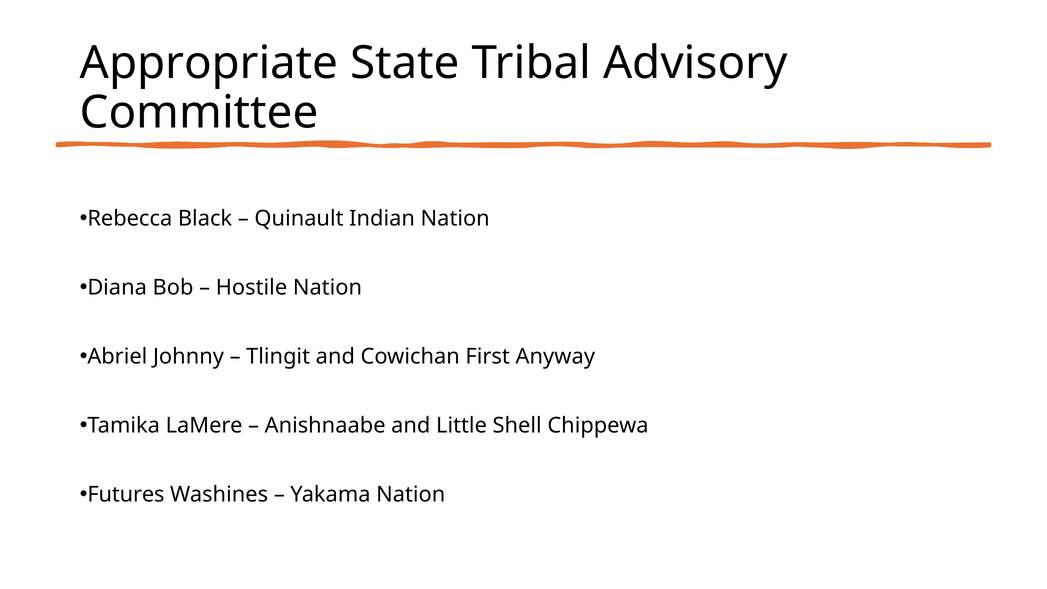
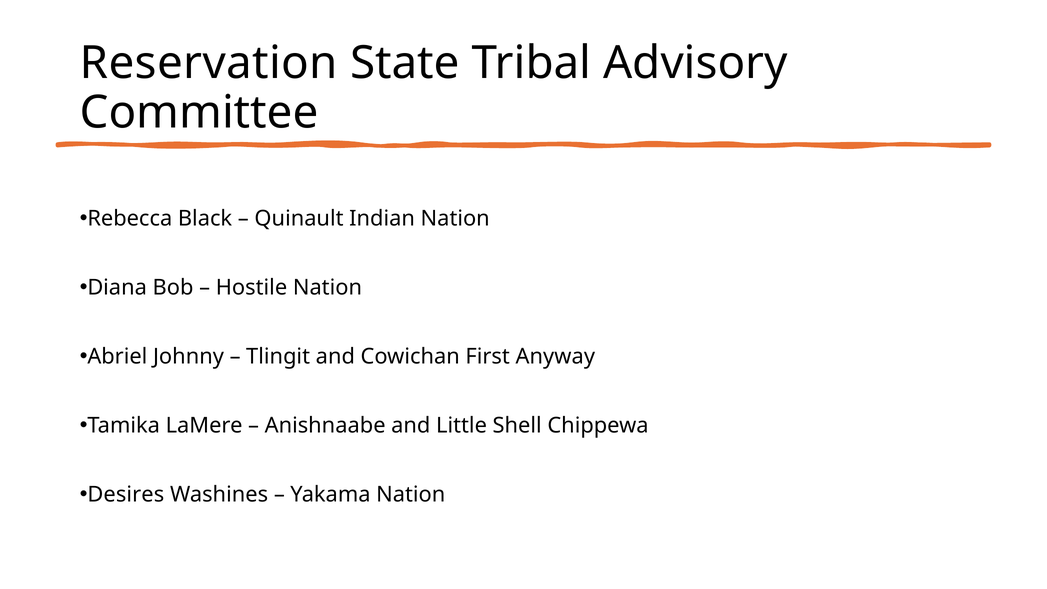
Appropriate: Appropriate -> Reservation (209, 63)
Futures: Futures -> Desires (126, 494)
